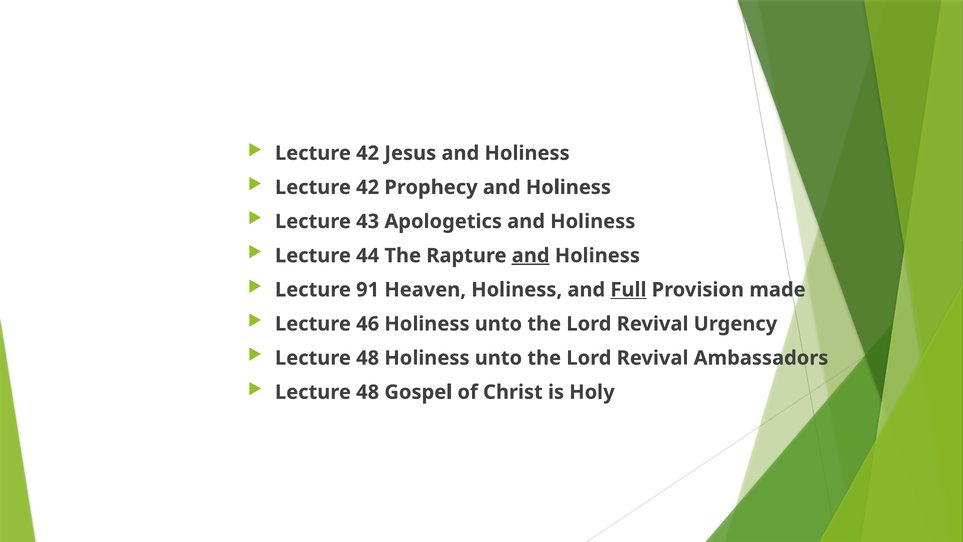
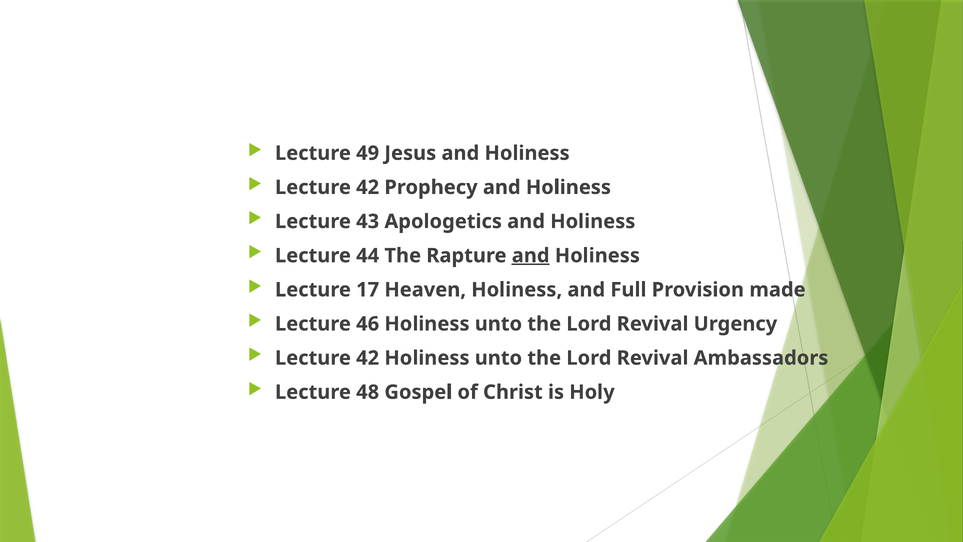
42: 42 -> 49 (368, 153)
91: 91 -> 17 (368, 290)
Full underline: present -> none (628, 290)
48: 48 -> 42 (368, 358)
